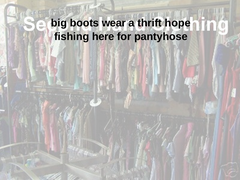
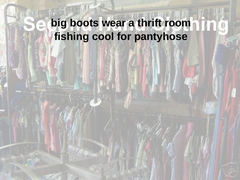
hope: hope -> room (178, 23)
here: here -> cool (103, 37)
